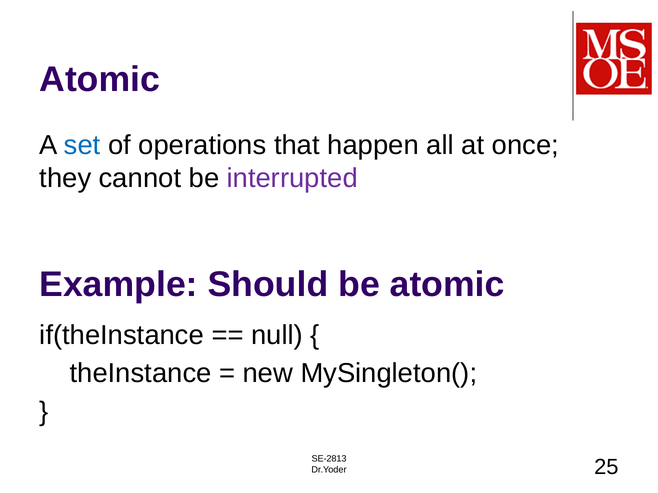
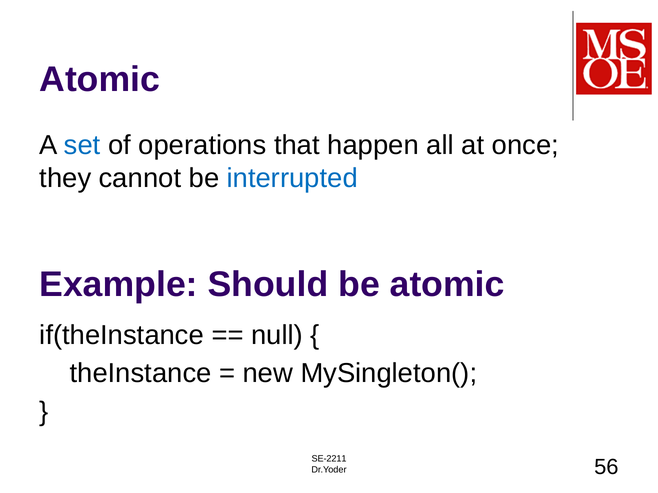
interrupted colour: purple -> blue (292, 178)
SE-2813: SE-2813 -> SE-2211 (329, 459)
25: 25 -> 56 (606, 468)
